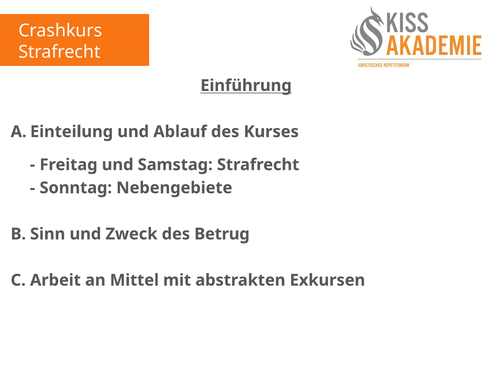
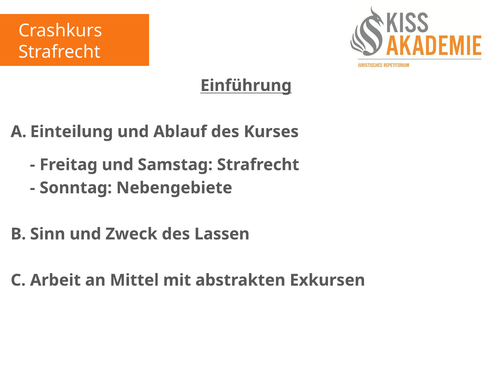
Betrug: Betrug -> Lassen (222, 234)
